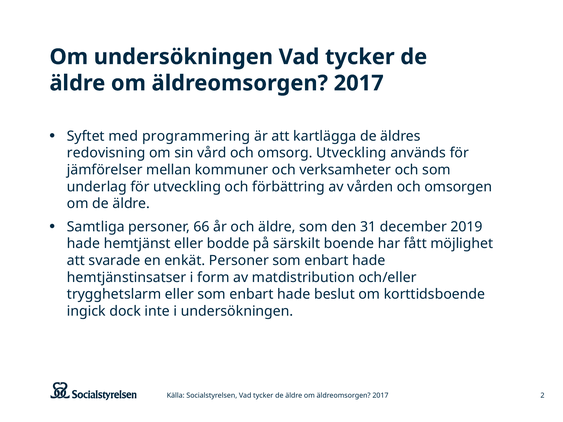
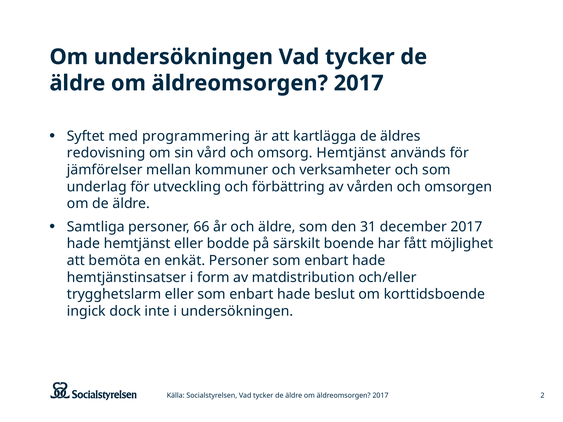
omsorg Utveckling: Utveckling -> Hemtjänst (351, 153)
december 2019: 2019 -> 2017 (467, 227)
svarade: svarade -> bemöta (114, 261)
